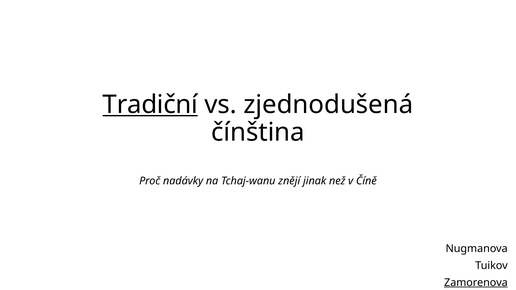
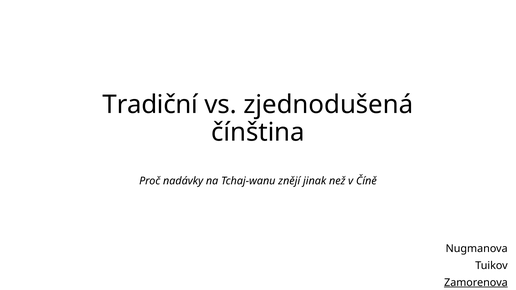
Tradiční underline: present -> none (150, 105)
